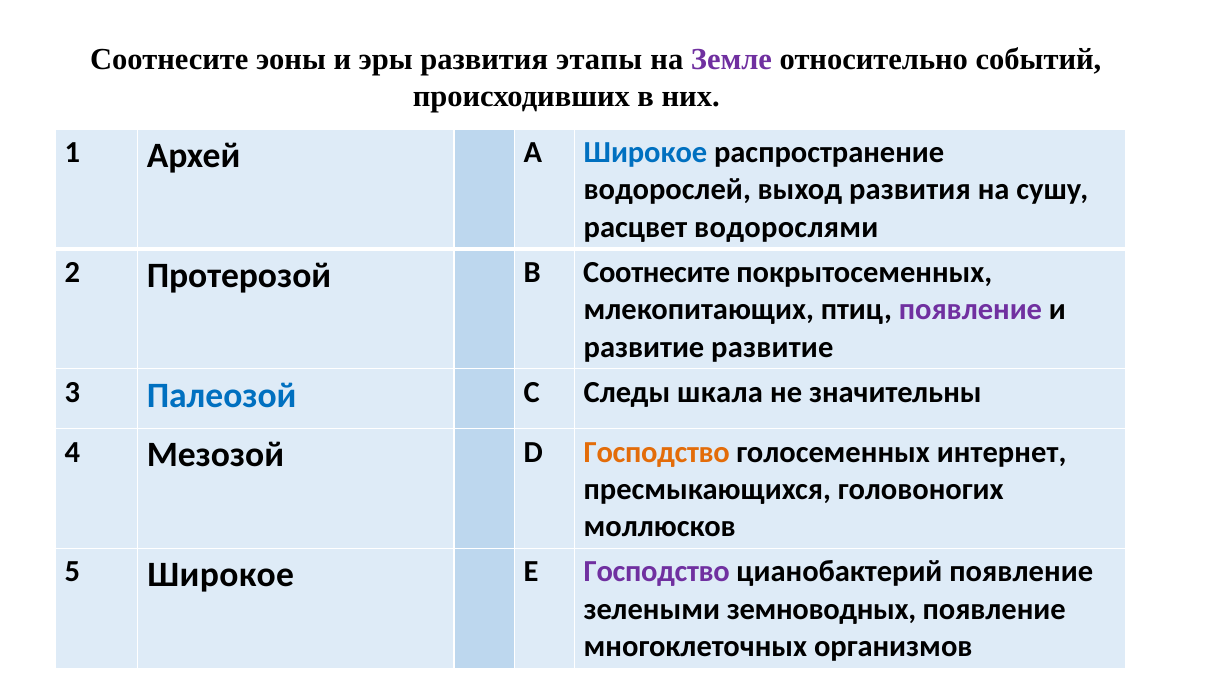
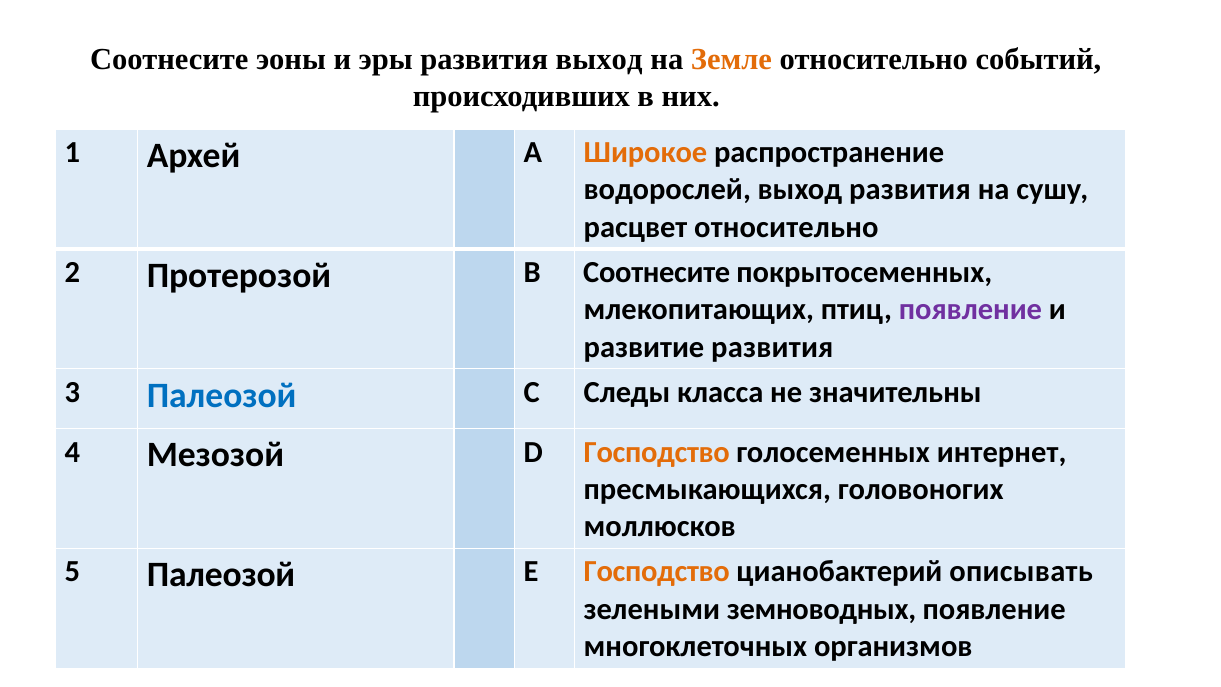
развития этапы: этапы -> выход (599, 60)
Земле colour: purple -> orange (731, 60)
Широкое colour: blue -> orange (645, 153)
расцвет водорослями: водорослями -> относительно (786, 227)
развитие развитие: развитие -> развития (772, 347)
шкала: шкала -> класса (720, 392)
5 Широкое: Широкое -> Палеозой (221, 575)
Господство colour: purple -> orange (657, 572)
цианобактерий появление: появление -> описывать (1021, 572)
